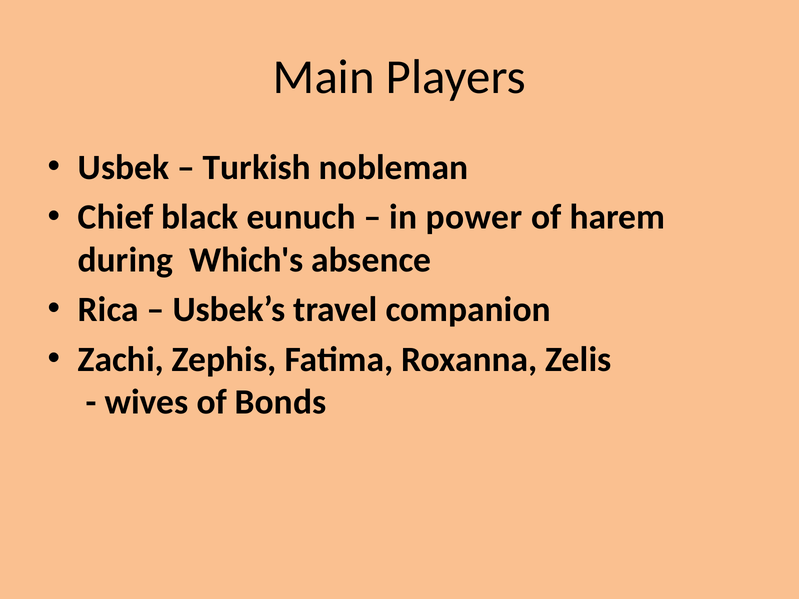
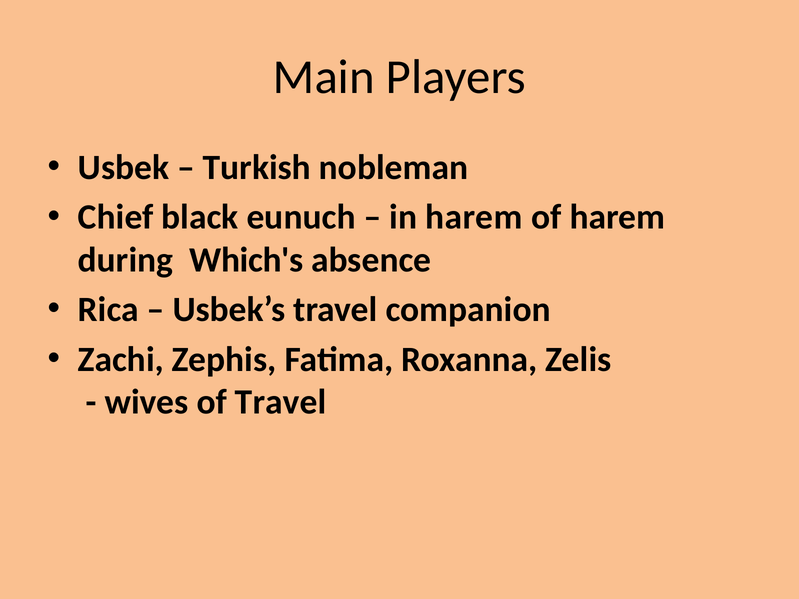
in power: power -> harem (474, 217)
of Bonds: Bonds -> Travel (281, 402)
